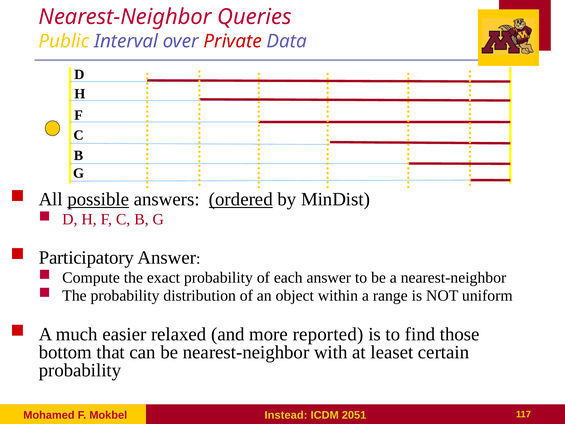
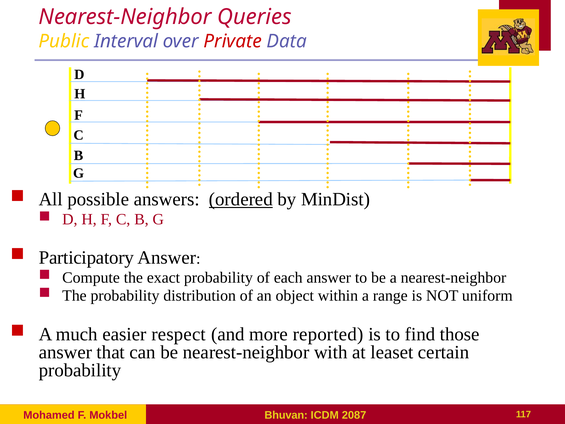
possible underline: present -> none (98, 199)
relaxed: relaxed -> respect (179, 334)
bottom: bottom -> answer (65, 352)
Instead: Instead -> Bhuvan (286, 415)
2051: 2051 -> 2087 (354, 415)
